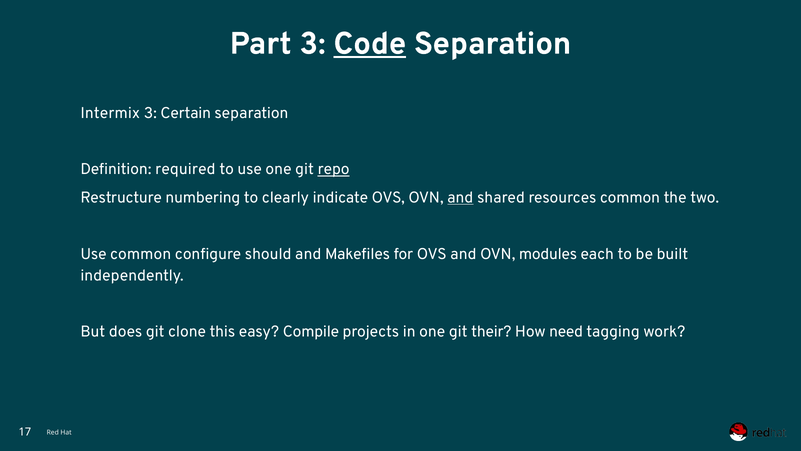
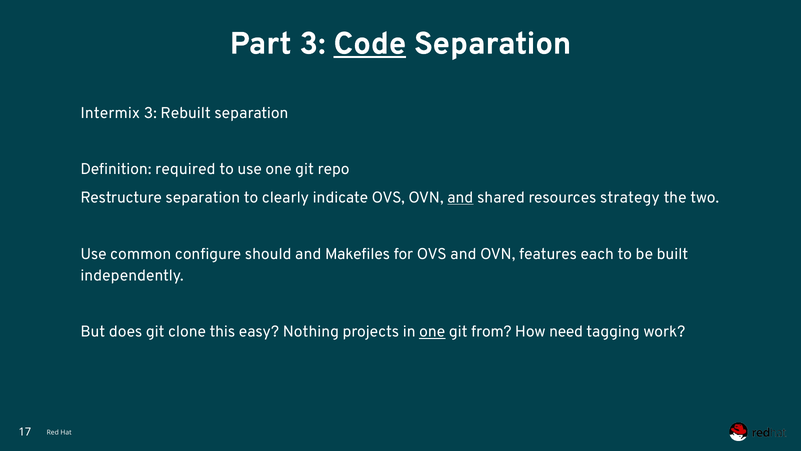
Certain: Certain -> Rebuilt (186, 113)
repo underline: present -> none (334, 169)
Restructure numbering: numbering -> separation (203, 197)
resources common: common -> strategy (630, 197)
modules: modules -> features (548, 254)
Compile: Compile -> Nothing (311, 331)
one underline: none -> present (432, 331)
their: their -> from (491, 331)
